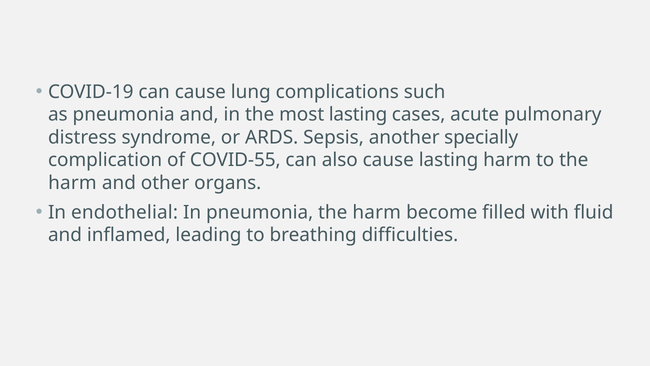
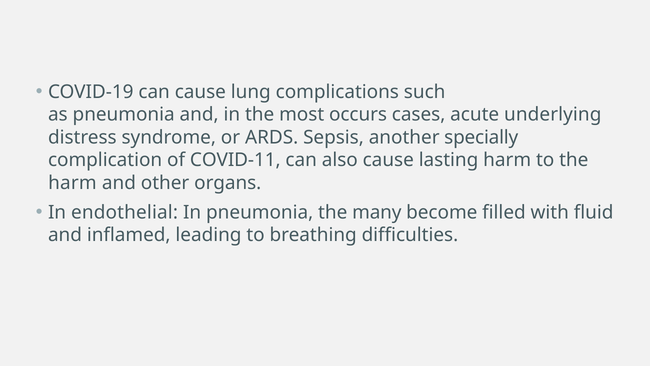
most lasting: lasting -> occurs (358, 115)
pulmonary: pulmonary -> underlying (553, 115)
COVID-55: COVID-55 -> COVID-11 (235, 160)
pneumonia the harm: harm -> many (377, 212)
